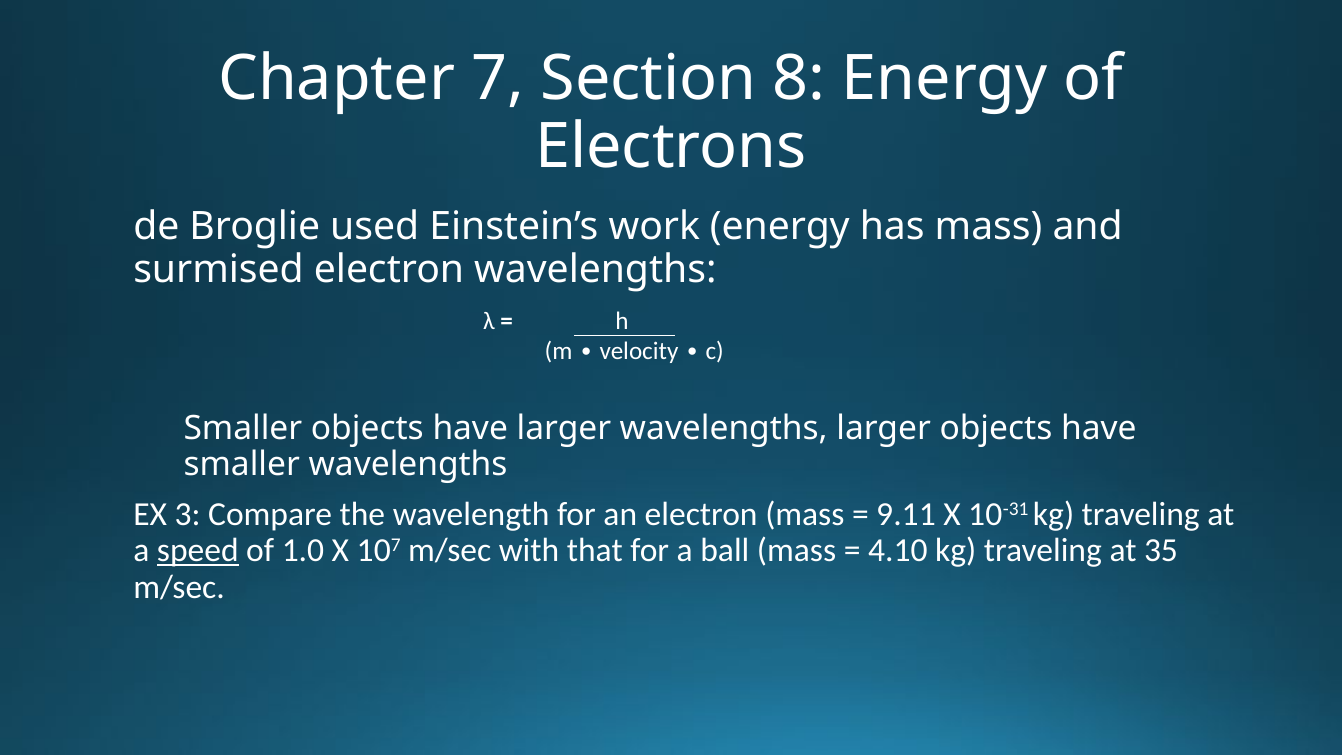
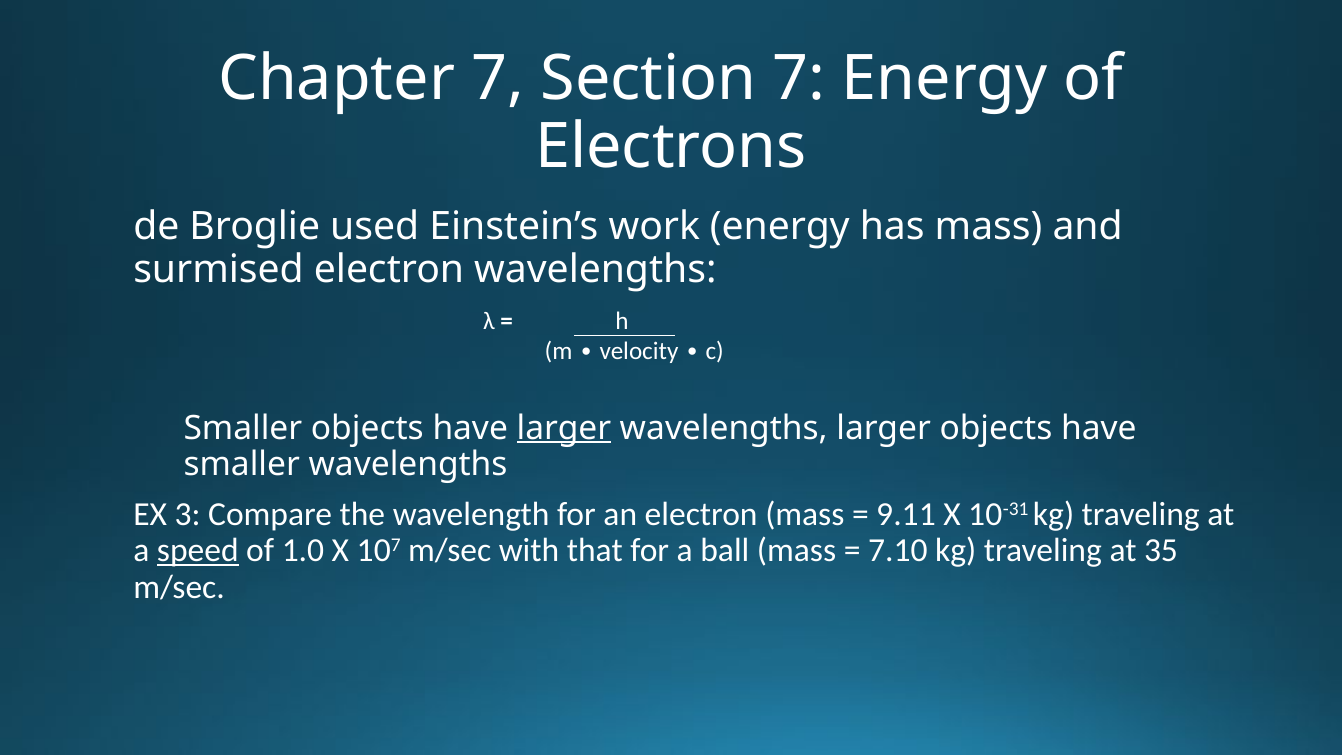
Section 8: 8 -> 7 (799, 79)
larger underline: none -> present (564, 428)
4.10: 4.10 -> 7.10 (898, 551)
